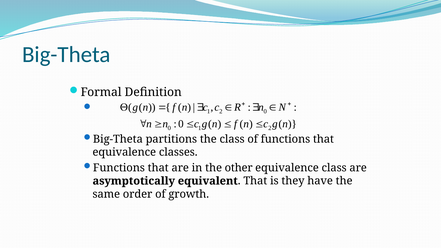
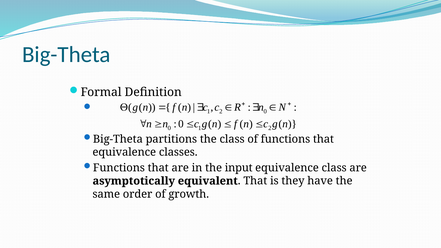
other: other -> input (239, 168)
